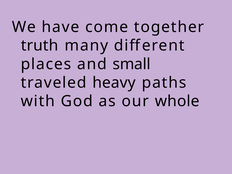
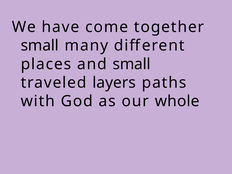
truth: truth -> small (40, 46)
heavy: heavy -> layers (114, 83)
